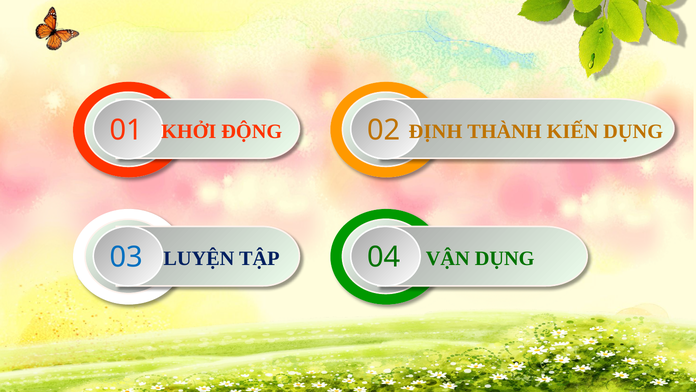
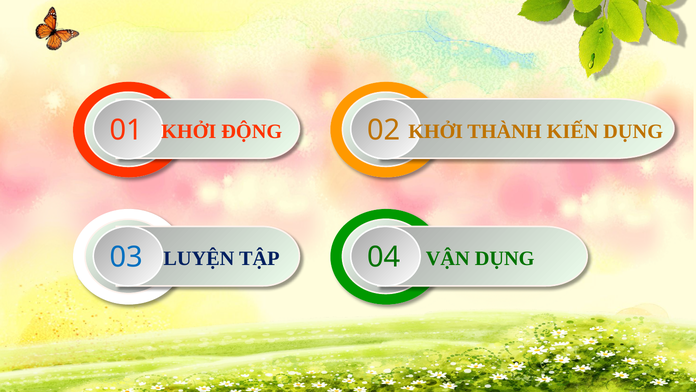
02 ĐỊNH: ĐỊNH -> KHỞI (436, 131)
